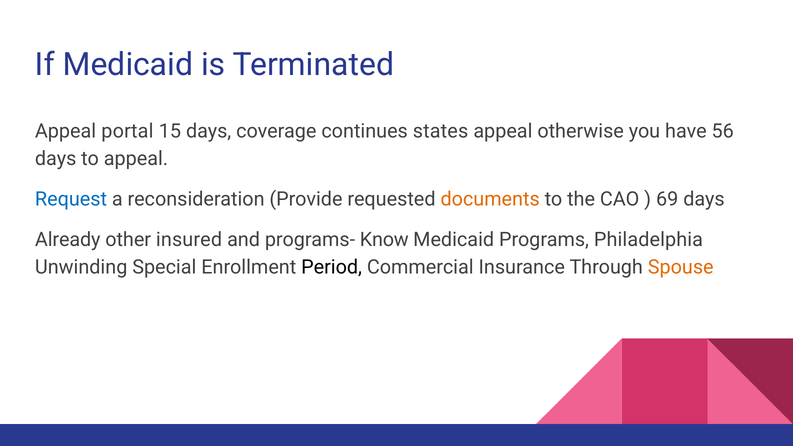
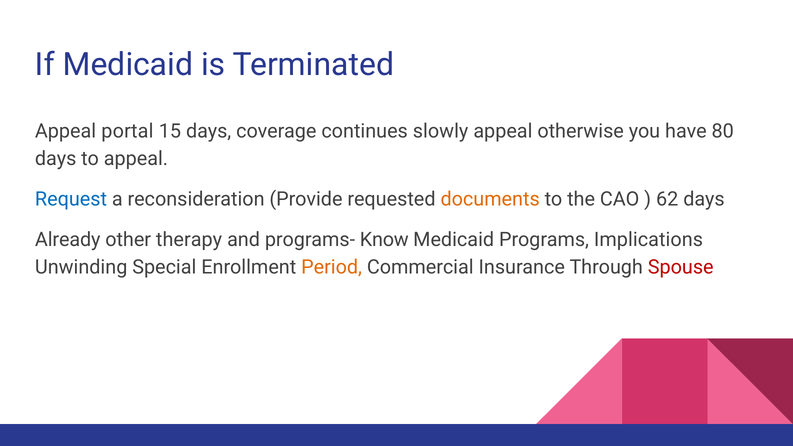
states: states -> slowly (441, 131)
56: 56 -> 80 (723, 131)
69: 69 -> 62 (667, 199)
insured: insured -> therapy (189, 240)
Philadelphia: Philadelphia -> Implications (648, 240)
Period colour: black -> orange (332, 267)
Spouse colour: orange -> red (681, 267)
